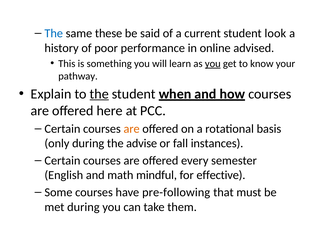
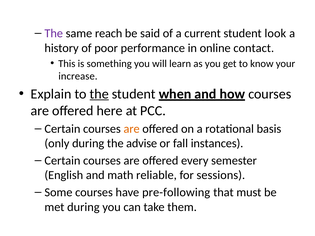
The colour: blue -> purple (54, 33)
these: these -> reach (109, 33)
advised: advised -> contact (254, 48)
you underline: present -> none (213, 64)
pathway: pathway -> increase (78, 76)
mindful: mindful -> reliable (156, 175)
effective: effective -> sessions (221, 175)
